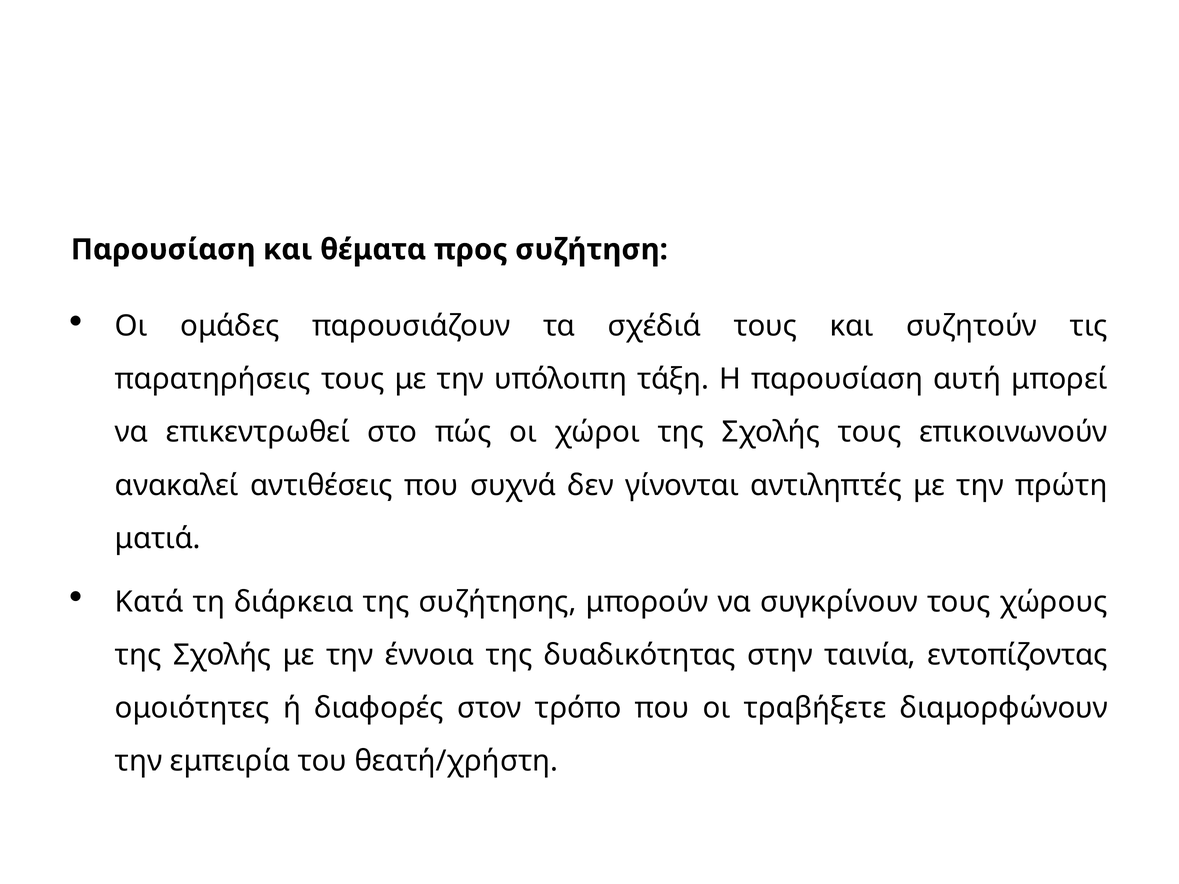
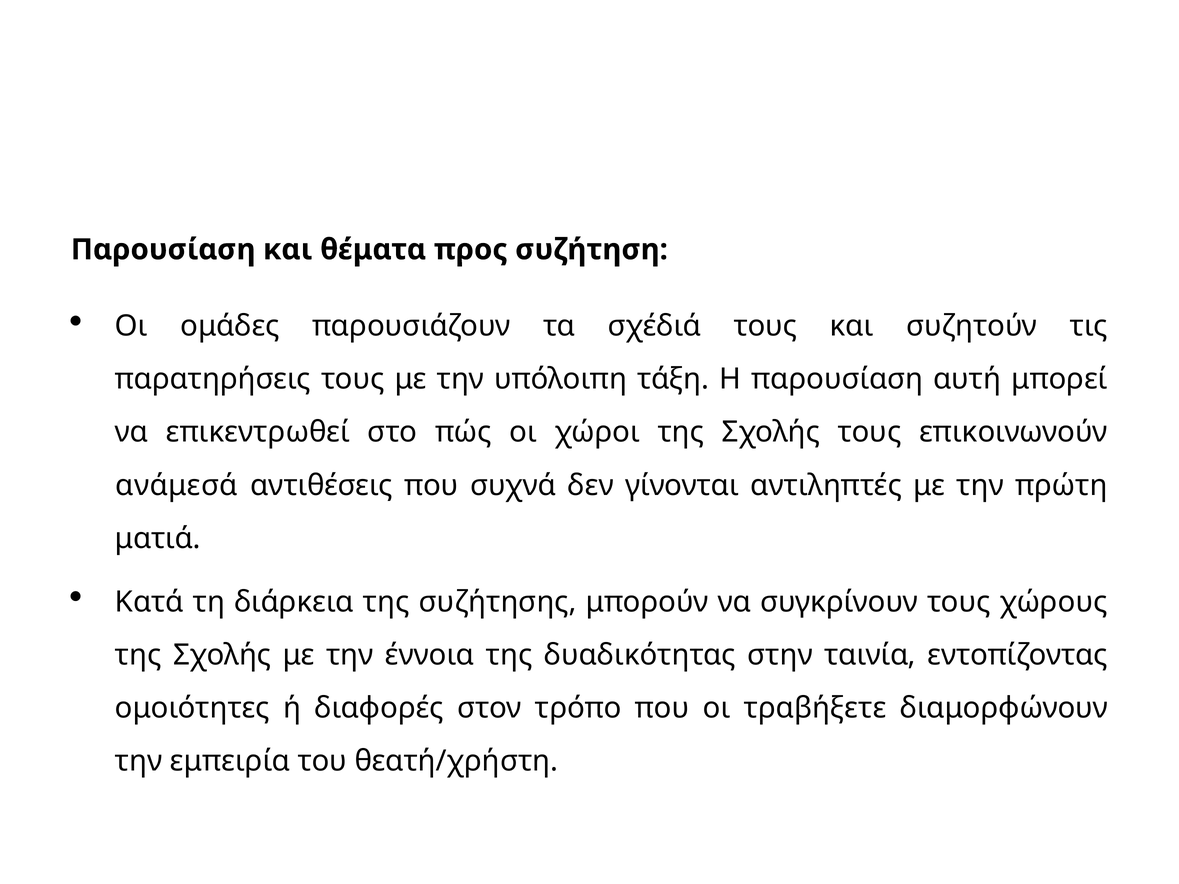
ανακαλεί: ανακαλεί -> ανάμεσά (177, 485)
